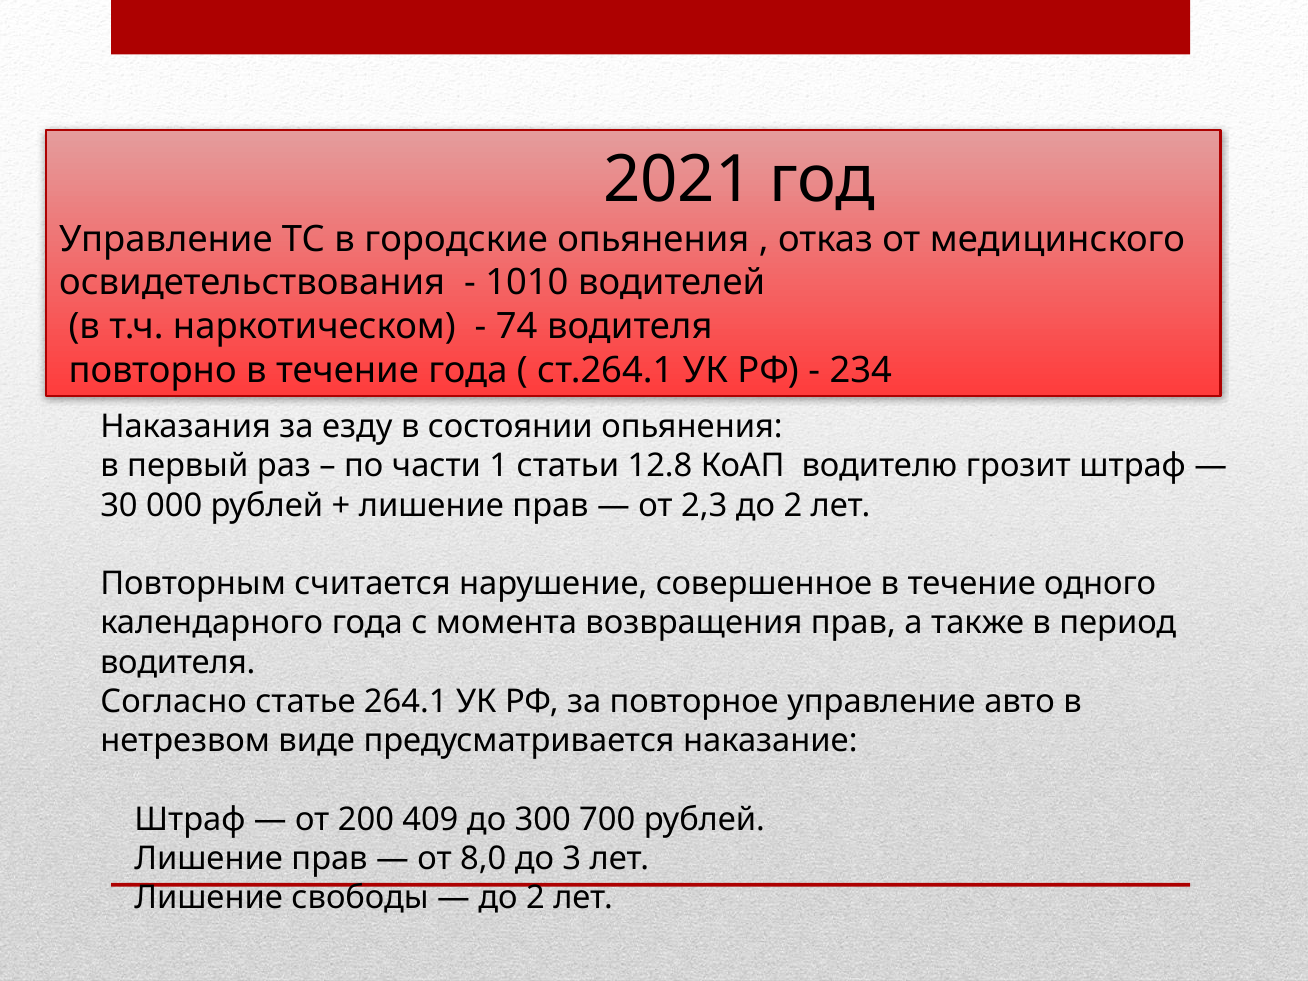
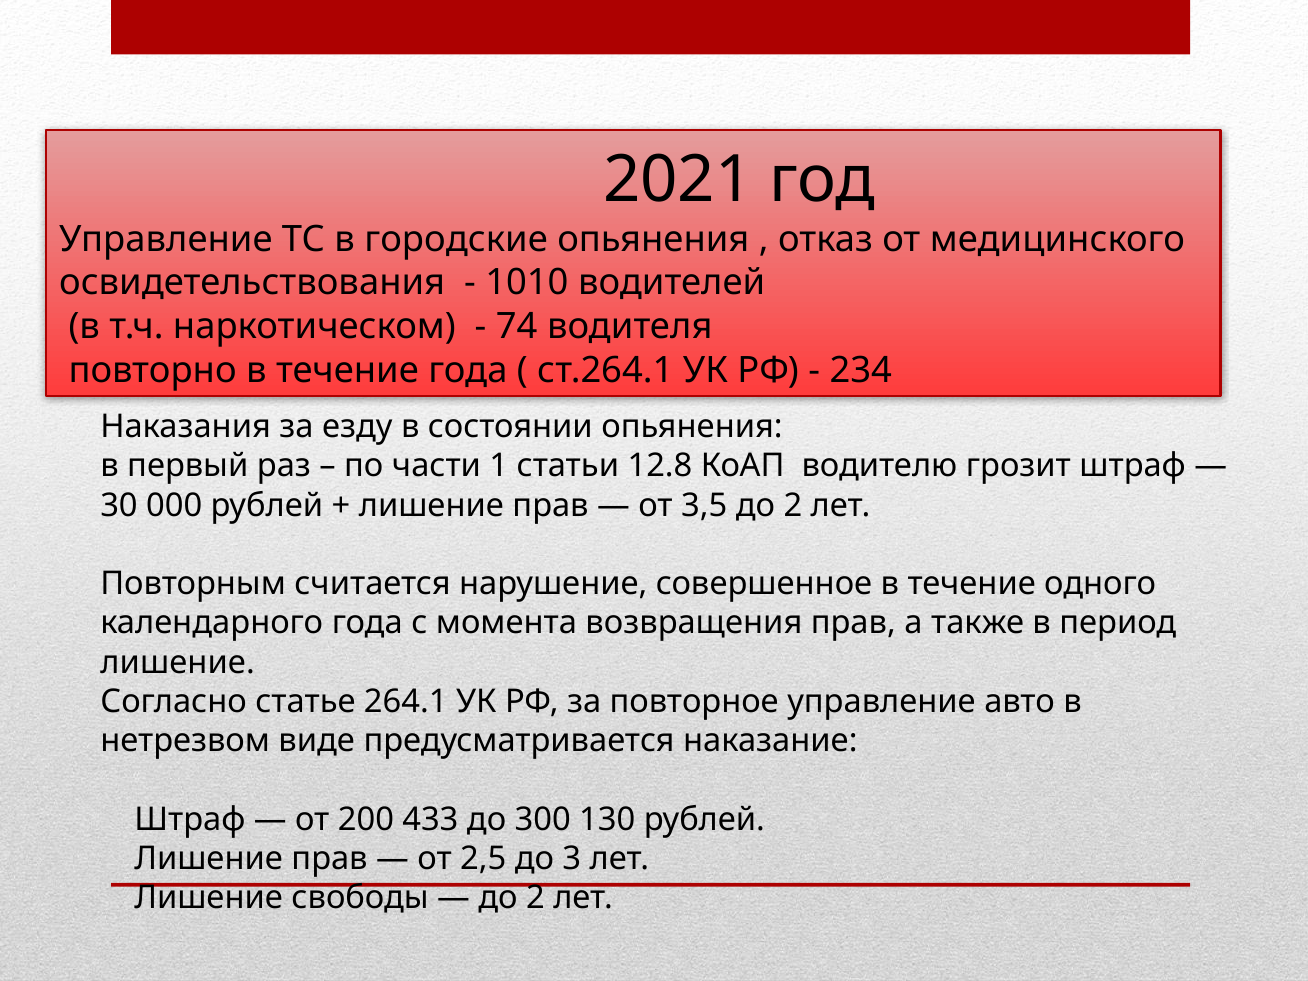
2,3: 2,3 -> 3,5 (704, 505)
водителя: водителя -> лишение (178, 662)
409: 409 -> 433 (430, 819)
700: 700 -> 130 (607, 819)
8,0: 8,0 -> 2,5 (483, 858)
